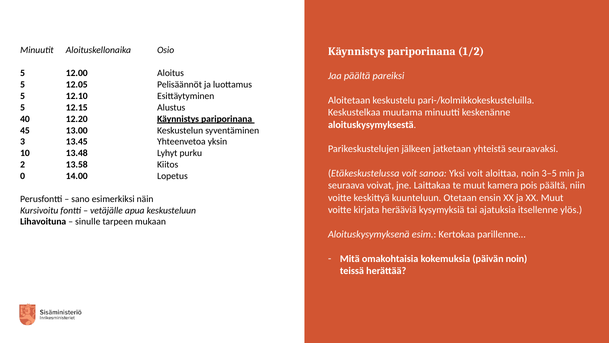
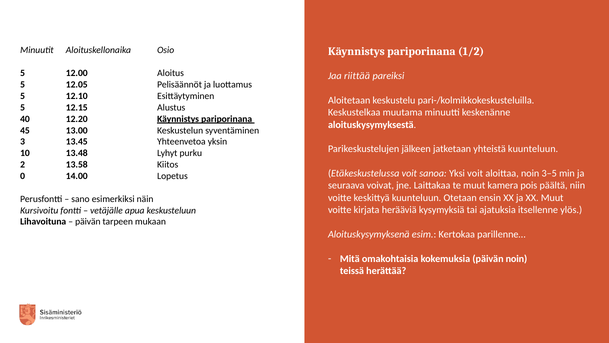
Jaa päältä: päältä -> riittää (357, 76)
yhteistä seuraavaksi: seuraavaksi -> kuunteluun (533, 149)
sinulle: sinulle -> päivän (88, 222)
